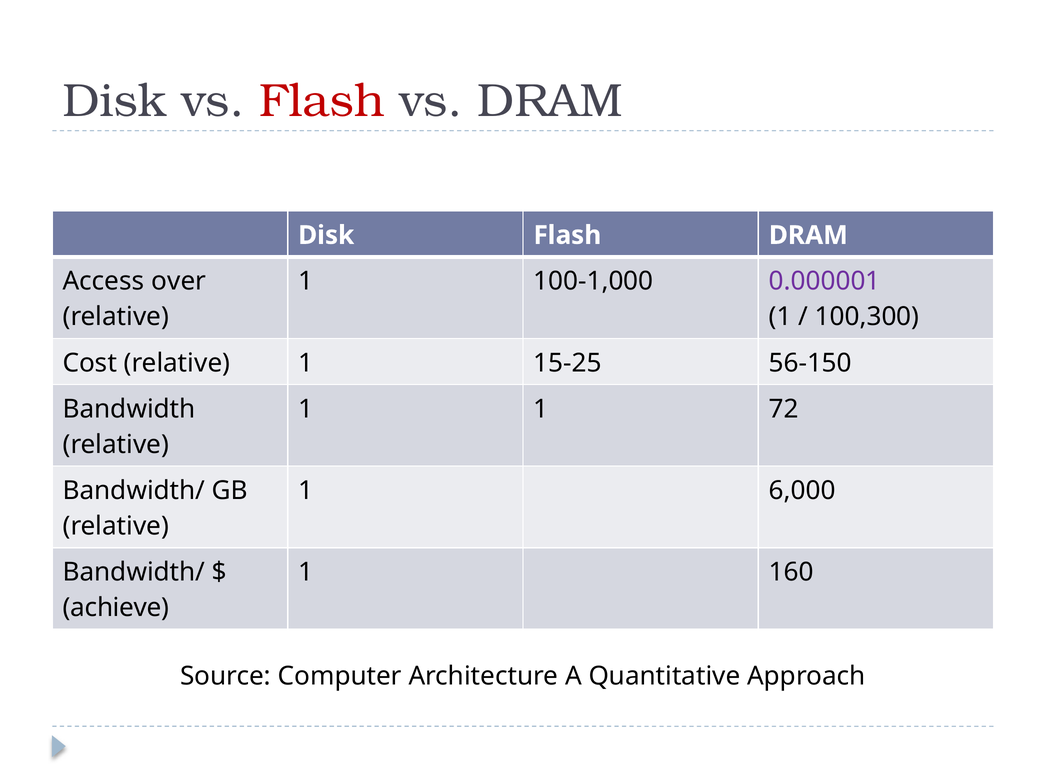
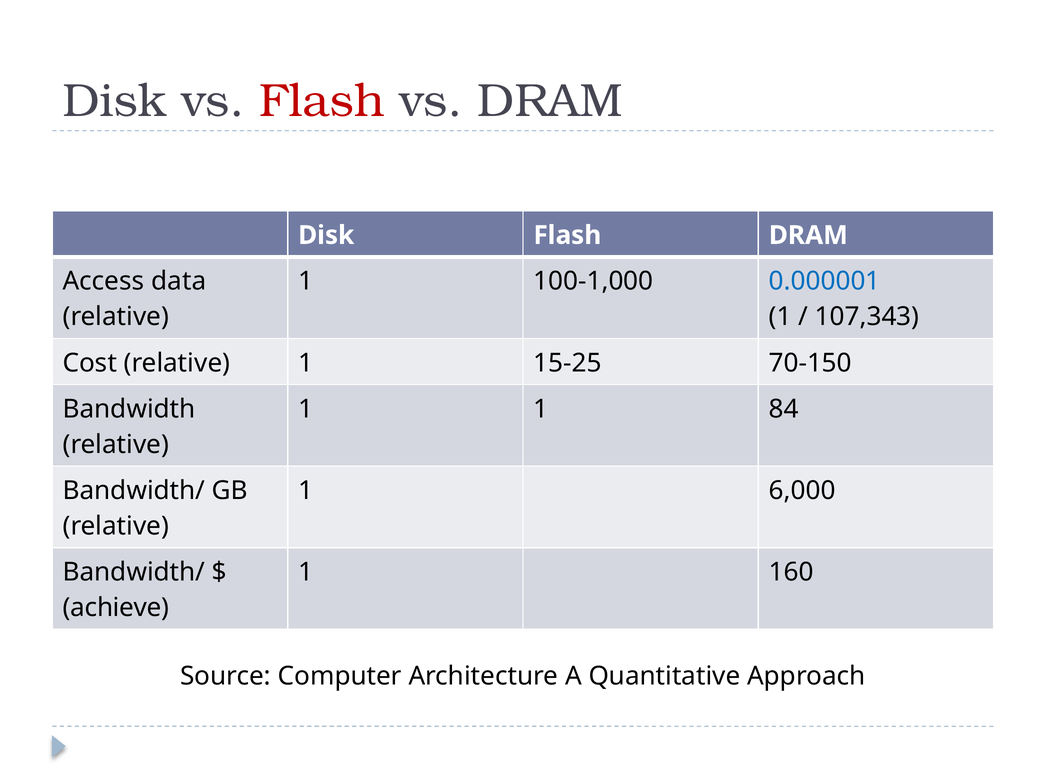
over: over -> data (179, 281)
0.000001 colour: purple -> blue (825, 281)
100,300: 100,300 -> 107,343 (867, 317)
56-150: 56-150 -> 70-150 (810, 363)
72: 72 -> 84 (784, 409)
